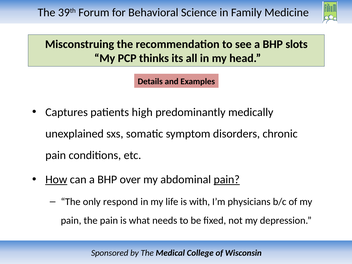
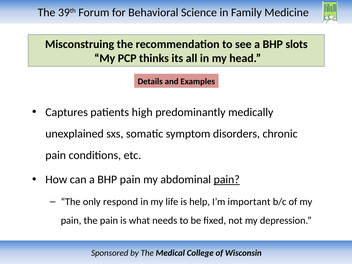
How underline: present -> none (56, 180)
BHP over: over -> pain (130, 180)
with: with -> help (200, 202)
physicians: physicians -> important (249, 202)
